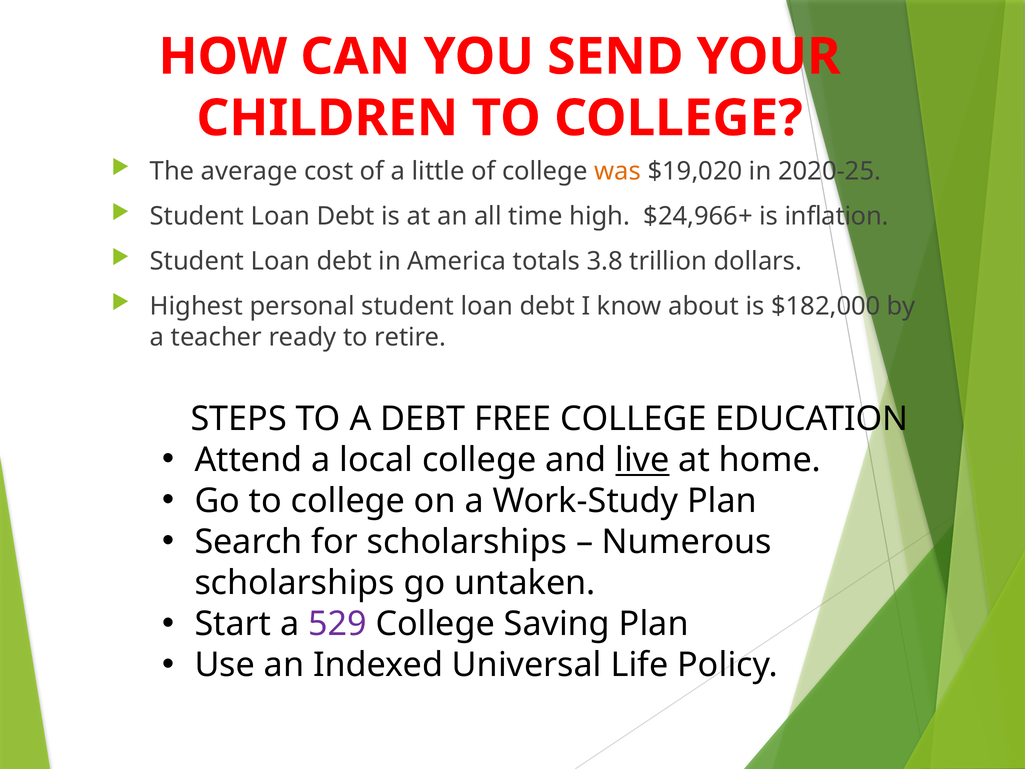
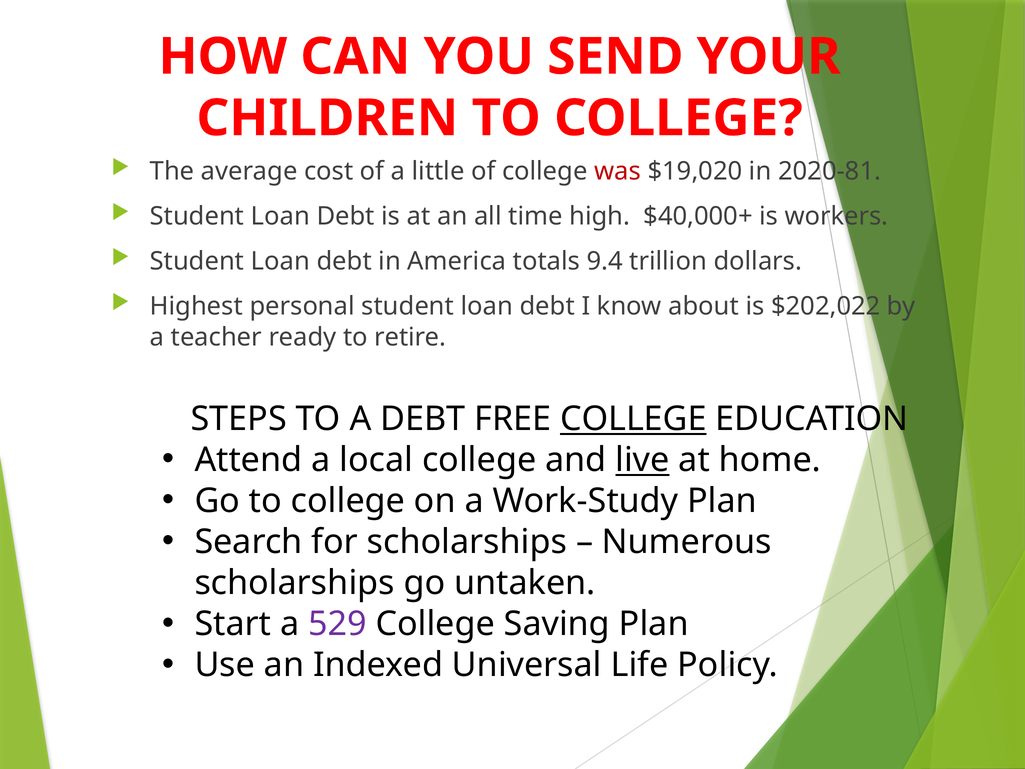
was colour: orange -> red (618, 171)
2020-25: 2020-25 -> 2020-81 (830, 171)
$24,966+: $24,966+ -> $40,000+ (698, 216)
inflation: inflation -> workers (837, 216)
3.8: 3.8 -> 9.4 (605, 261)
$182,000: $182,000 -> $202,022 (826, 306)
COLLEGE underline: none -> present (633, 419)
